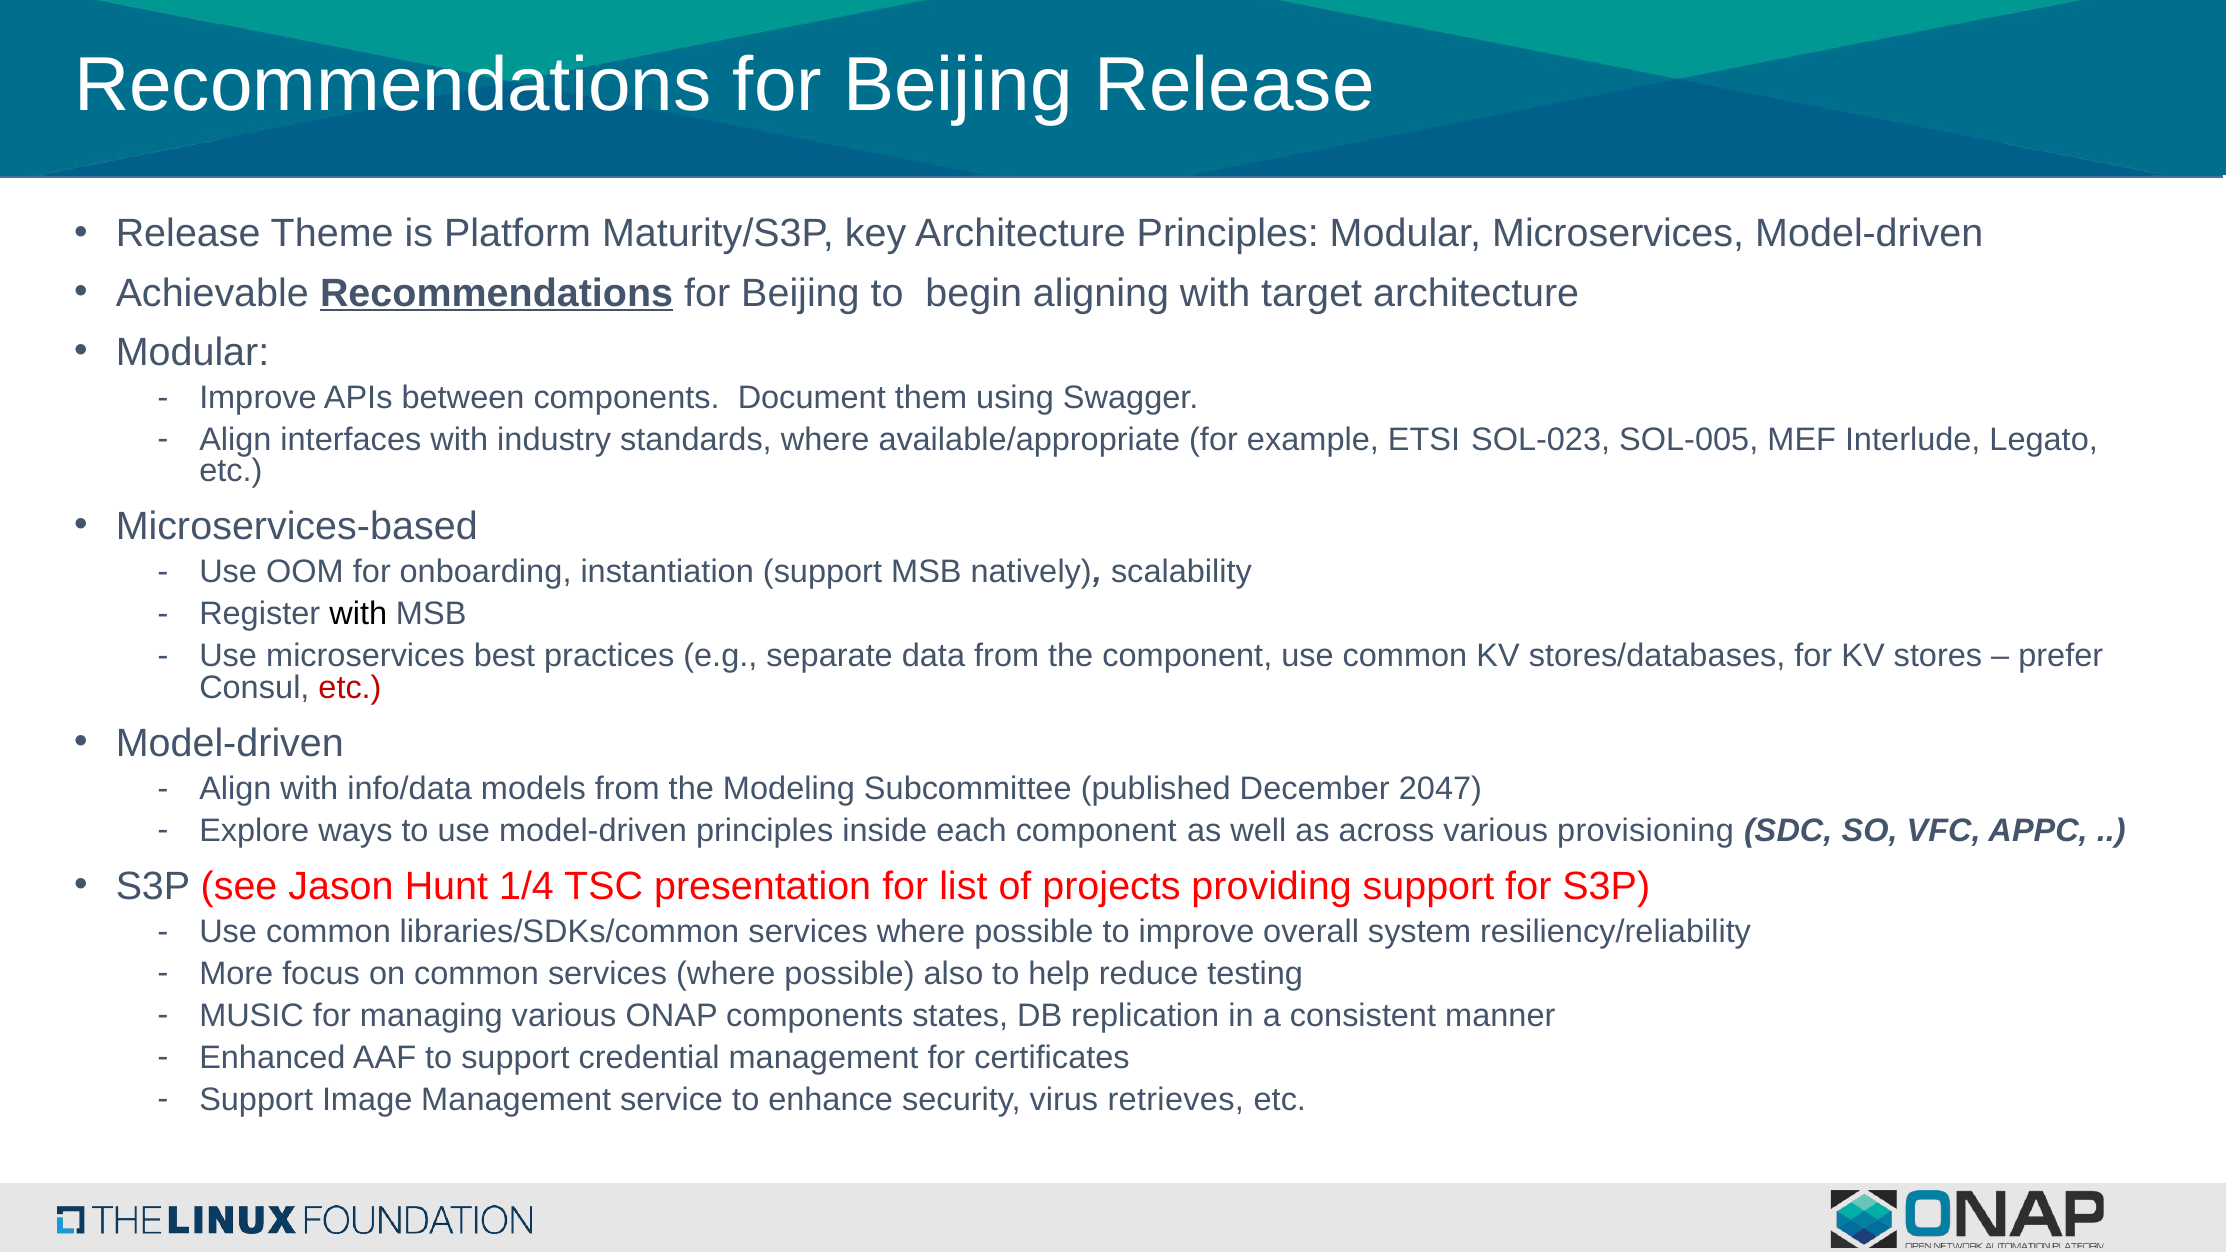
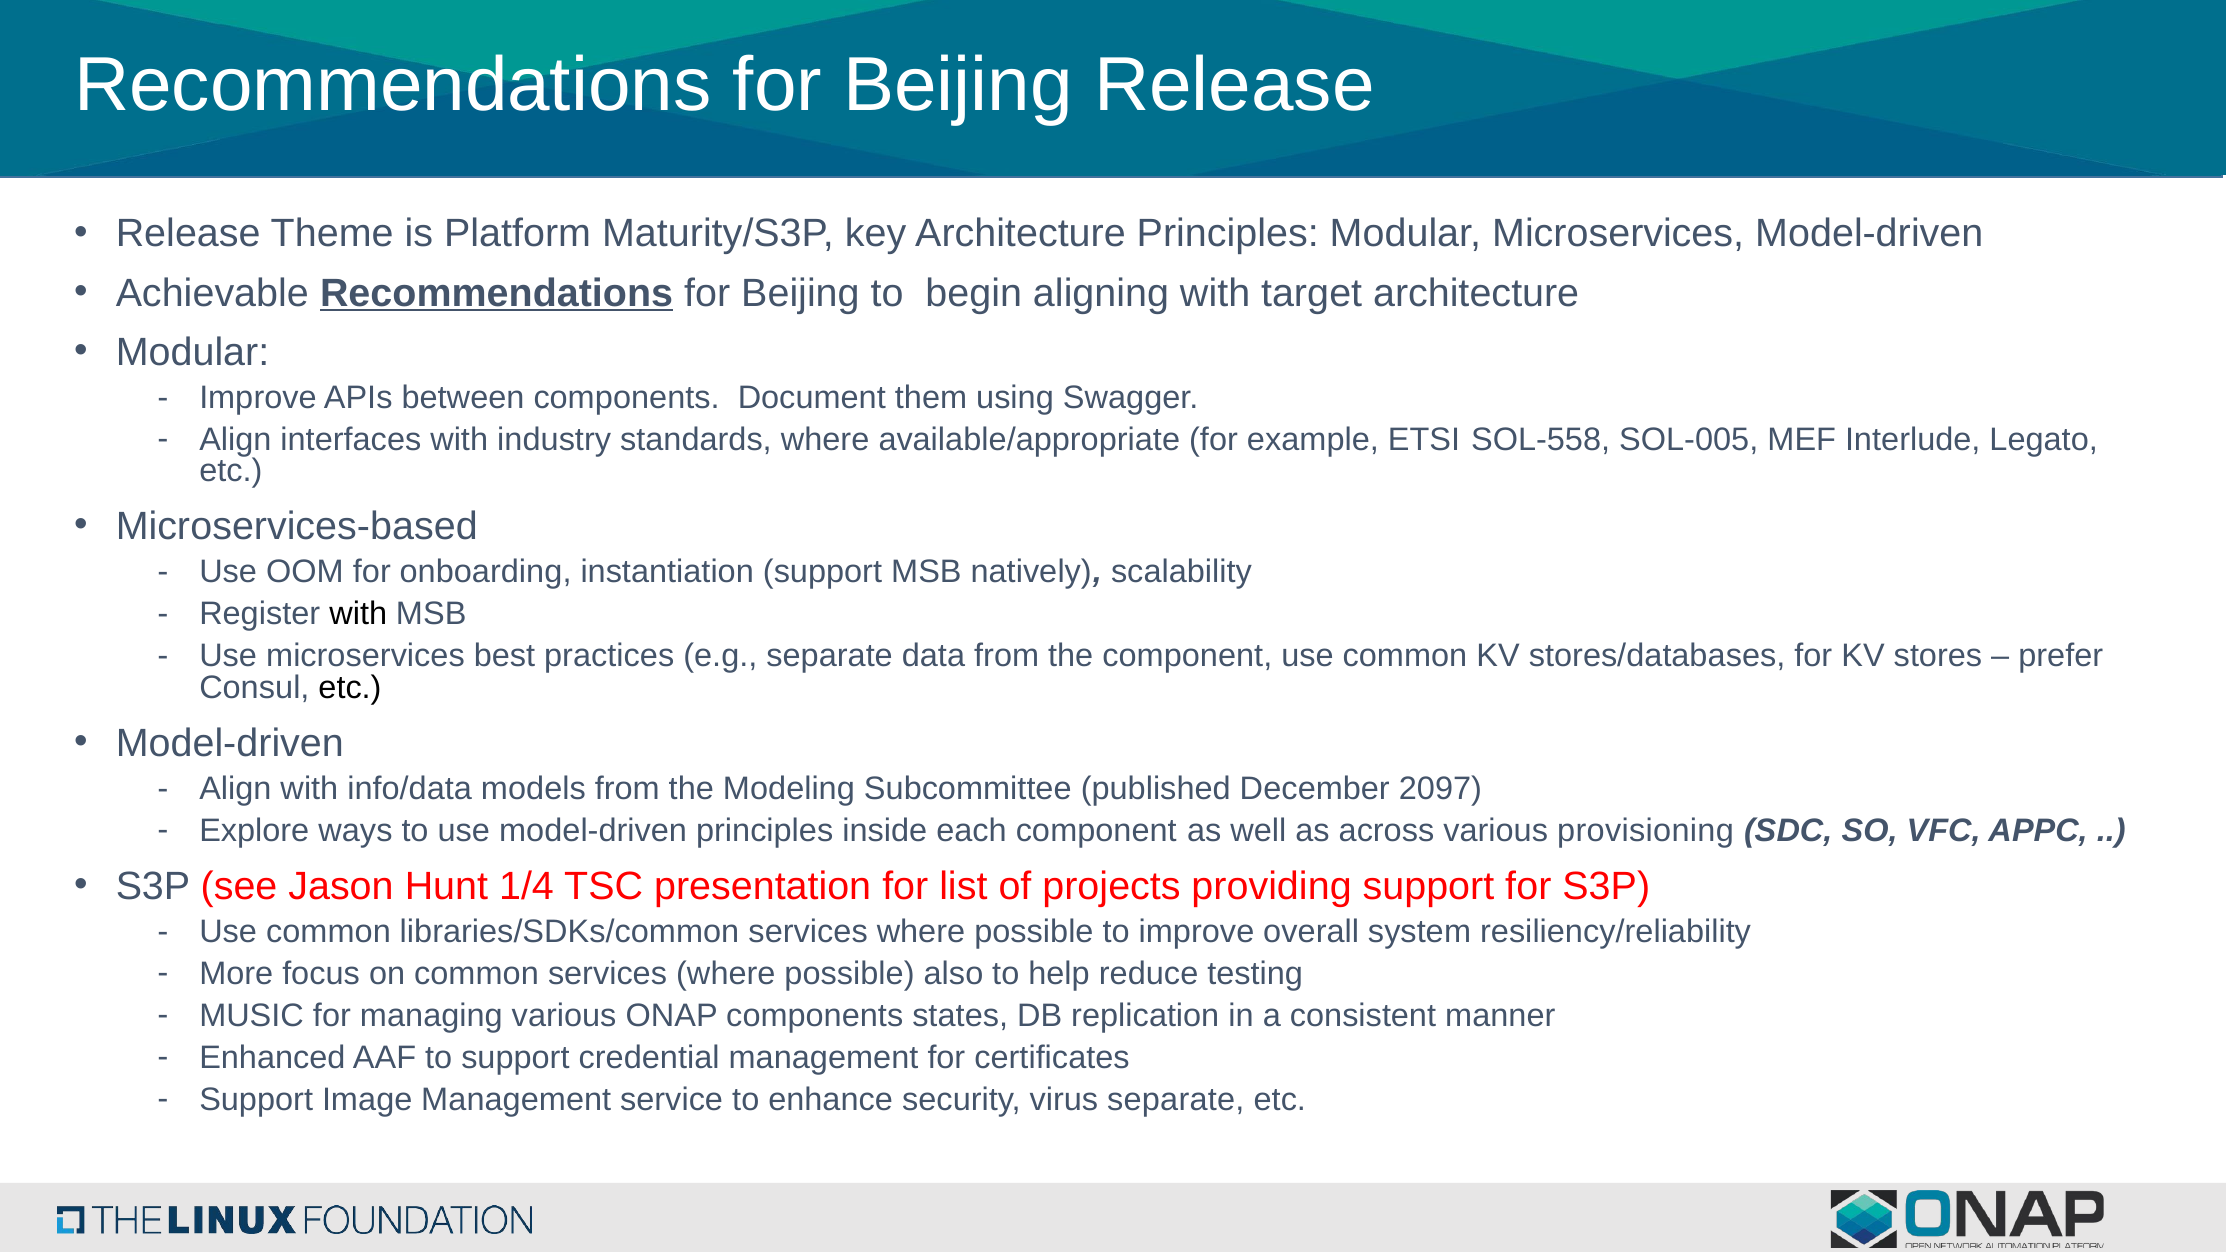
SOL-023: SOL-023 -> SOL-558 (1541, 440)
etc colour: red -> black (350, 688)
2047: 2047 -> 2097 (1440, 789)
virus retrieves: retrieves -> separate (1176, 1100)
